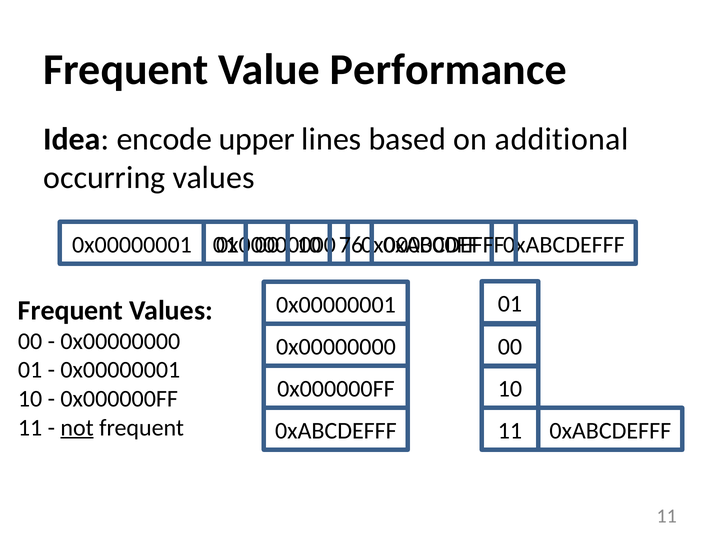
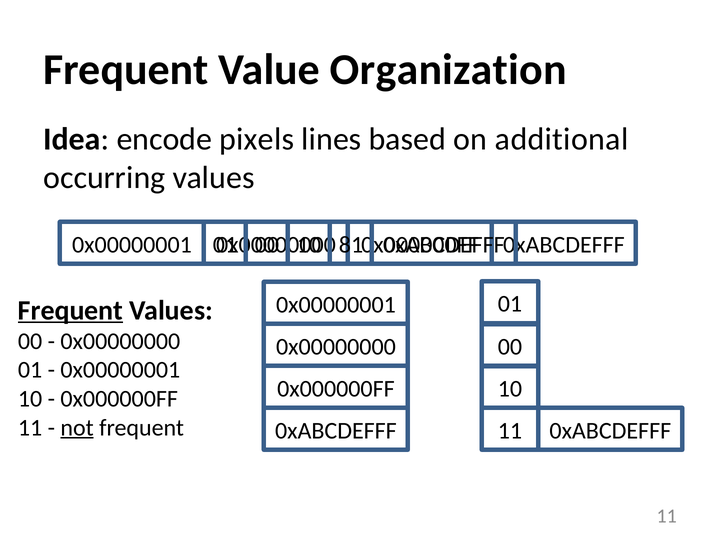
Performance: Performance -> Organization (448, 70)
upper: upper -> pixels (257, 139)
76: 76 -> 81 (351, 245)
Frequent underline: none -> present (71, 310)
